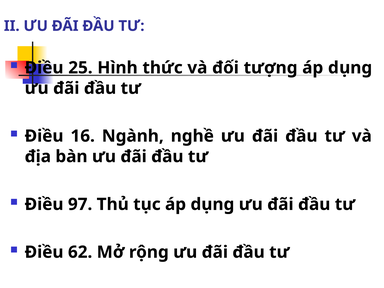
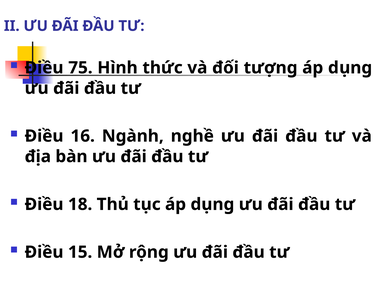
25: 25 -> 75 (80, 68)
97: 97 -> 18 (80, 204)
62: 62 -> 15 (80, 252)
